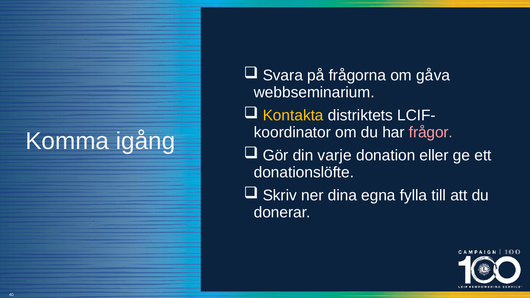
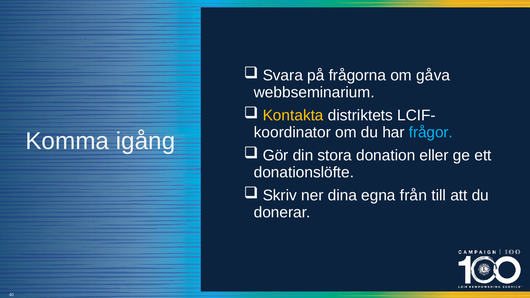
frågor colour: pink -> light blue (431, 132)
varje: varje -> stora (335, 156)
fylla: fylla -> från (413, 196)
